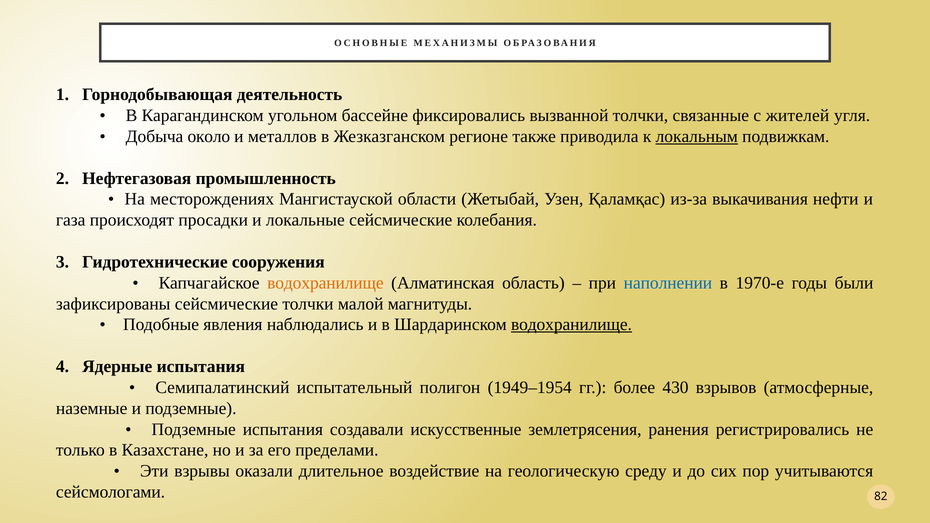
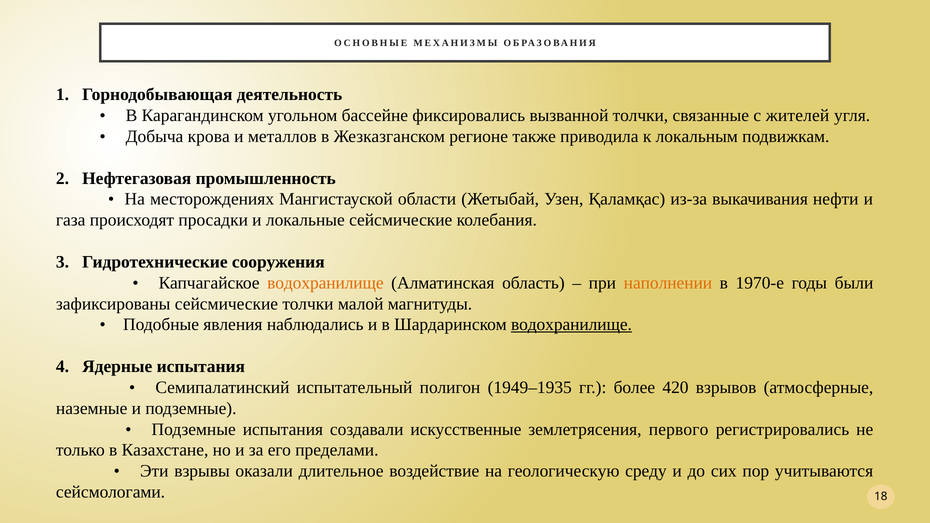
около: около -> крова (209, 136)
локальным underline: present -> none (697, 136)
наполнении colour: blue -> orange (668, 283)
1949–1954: 1949–1954 -> 1949–1935 (530, 388)
430: 430 -> 420 (676, 388)
ранения: ранения -> первого (679, 429)
82: 82 -> 18 (881, 497)
